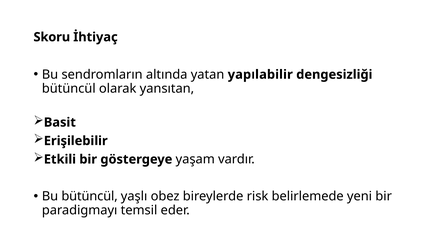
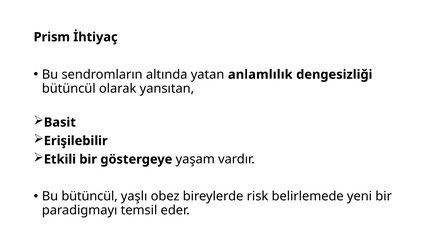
Skoru: Skoru -> Prism (52, 37)
yapılabilir: yapılabilir -> anlamlılık (260, 75)
